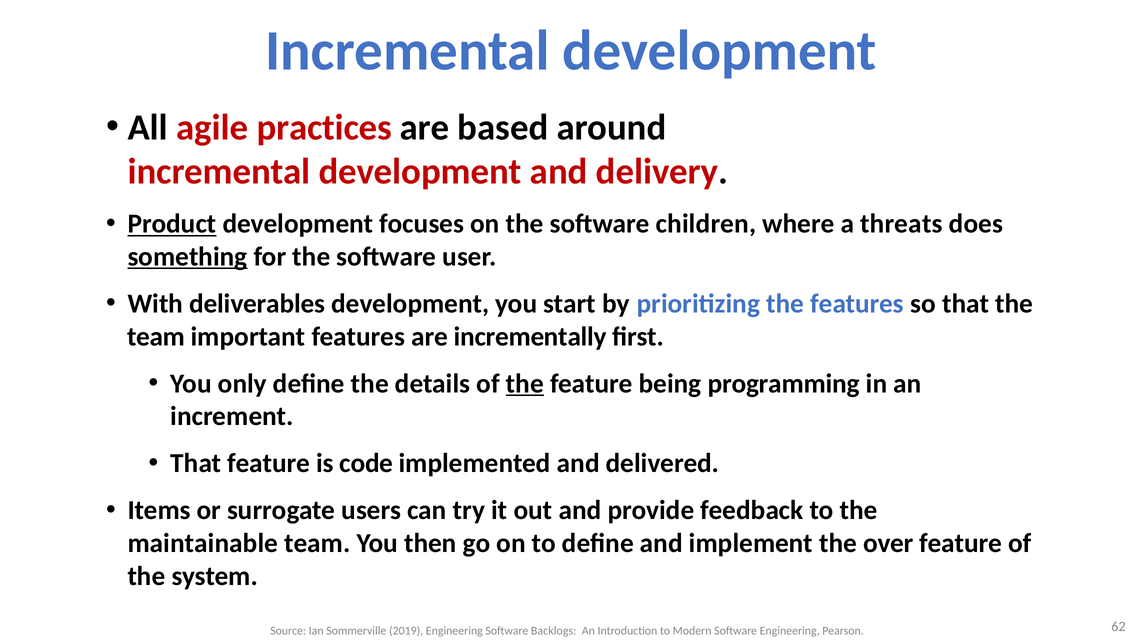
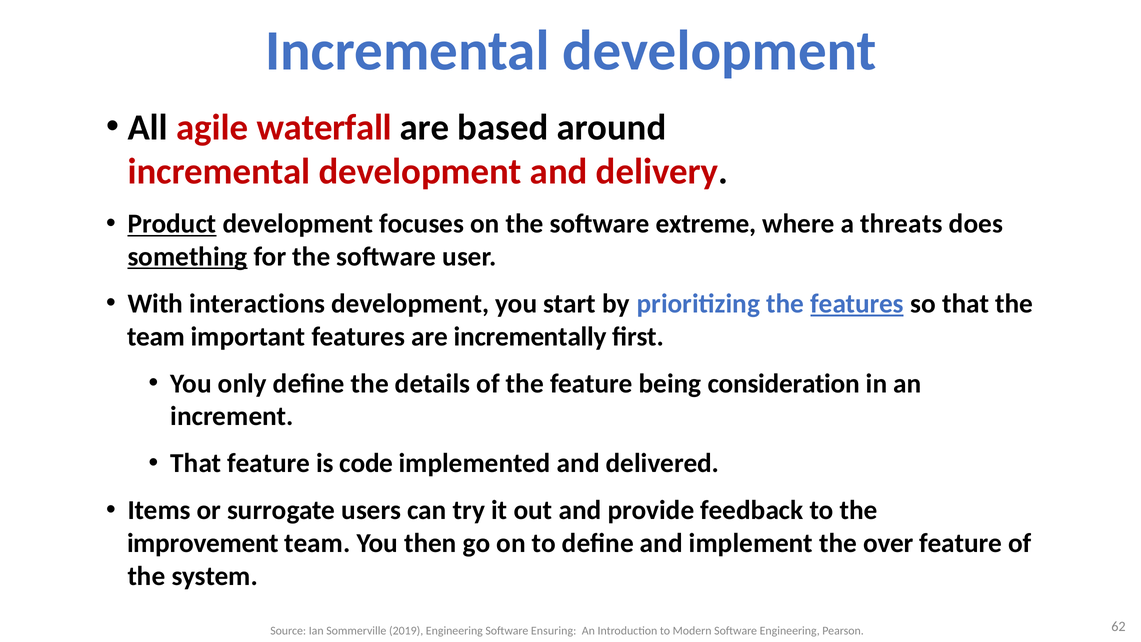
practices: practices -> waterfall (324, 127)
children: children -> extreme (706, 224)
deliverables: deliverables -> interactions (257, 304)
features underline: none -> present (857, 304)
the underline: present -> none (525, 383)
programming: programming -> consideration (784, 383)
maintainable: maintainable -> improvement (203, 543)
Backlogs: Backlogs -> Ensuring (554, 630)
